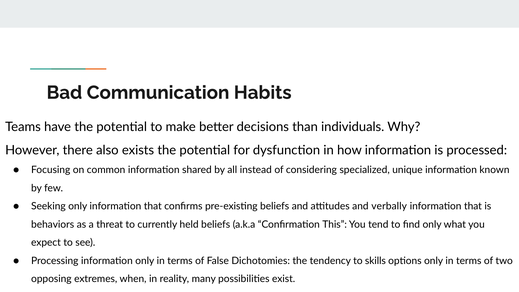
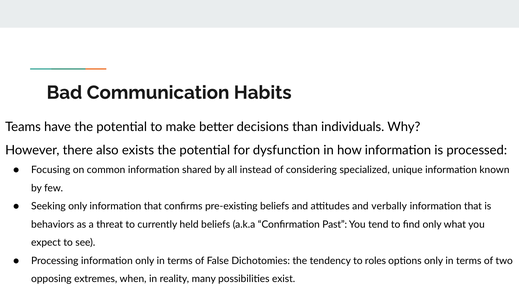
This: This -> Past (335, 224)
skills: skills -> roles (375, 261)
